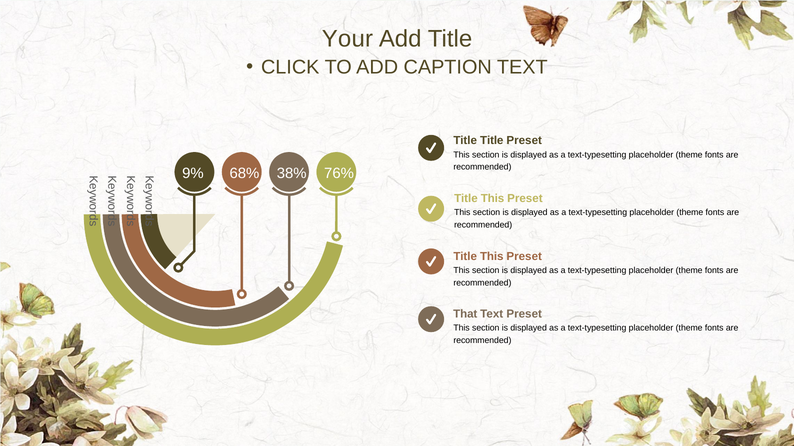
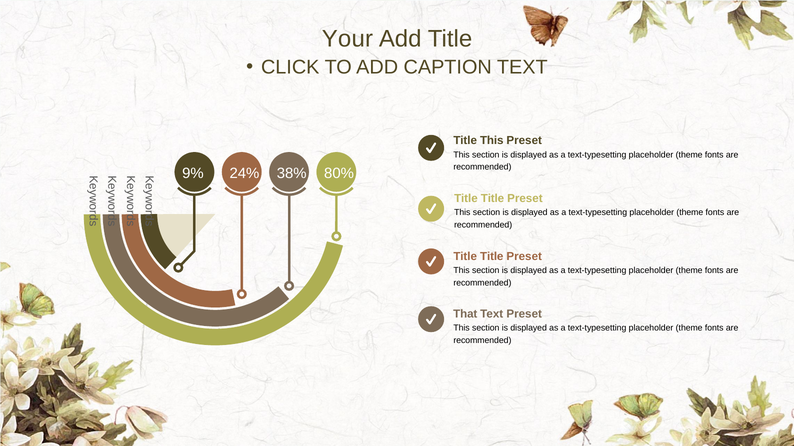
Title Title: Title -> This (492, 141)
68%: 68% -> 24% (244, 174)
76%: 76% -> 80% (339, 174)
This: This -> Title (492, 199)
This: This -> Title (492, 257)
